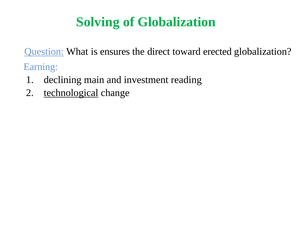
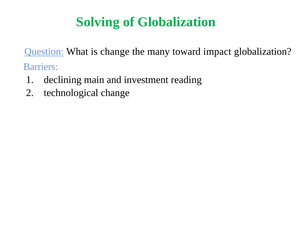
is ensures: ensures -> change (115, 52)
direct: direct -> many (159, 52)
erected: erected -> impact (217, 52)
Earning: Earning -> Barriers (41, 67)
technological underline: present -> none (71, 93)
